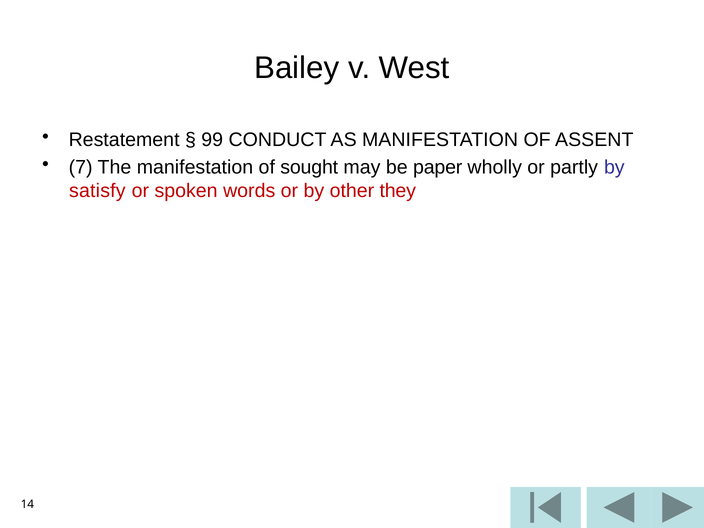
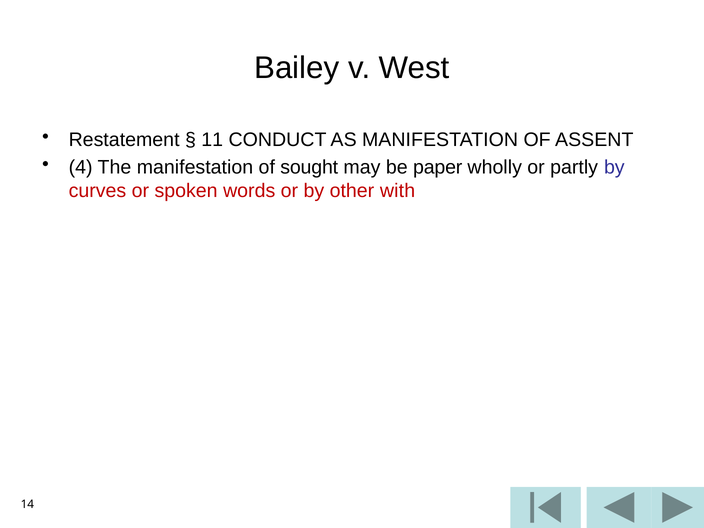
99: 99 -> 11 (212, 140)
7: 7 -> 4 (81, 167)
satisfy: satisfy -> curves (97, 191)
they: they -> with (398, 191)
